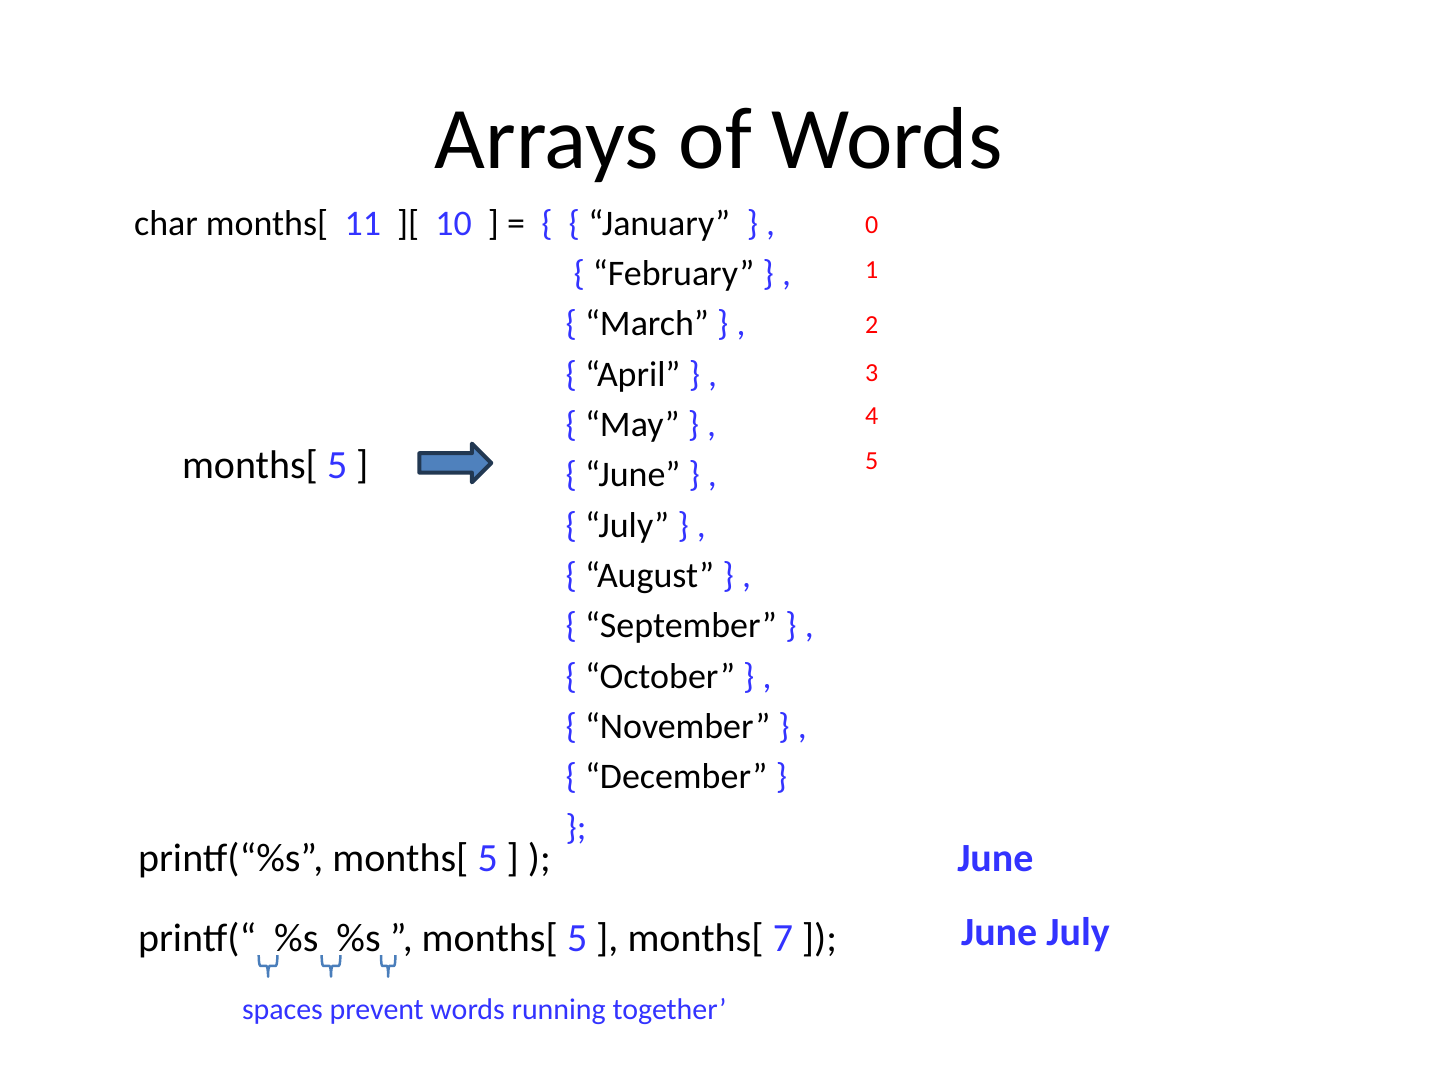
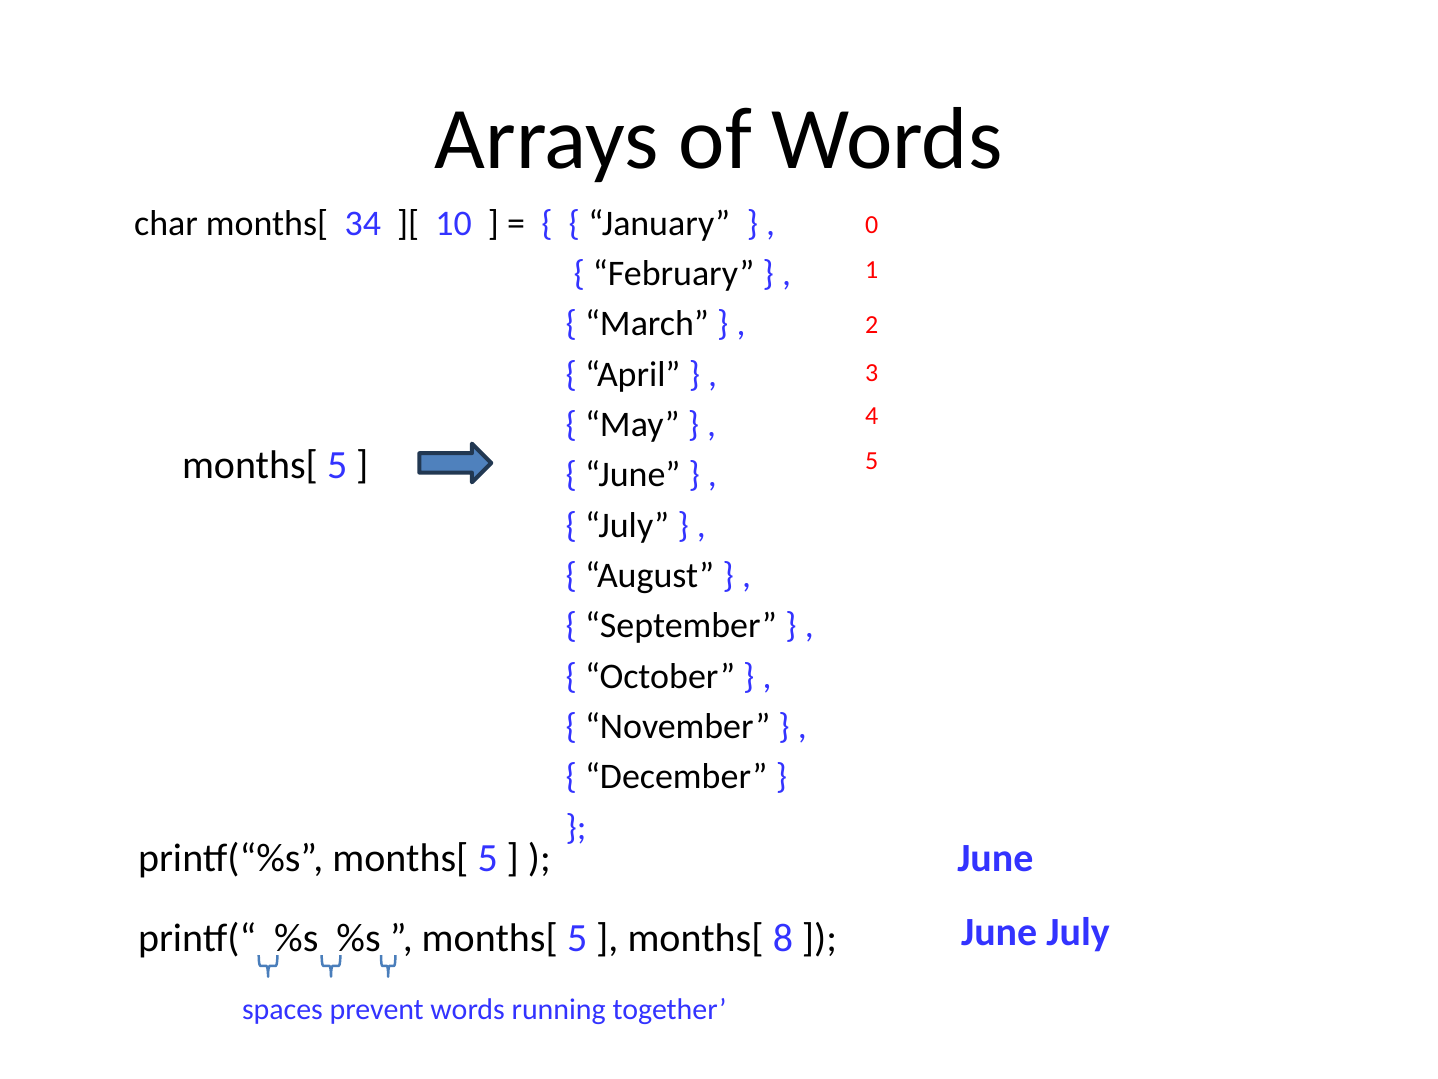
11: 11 -> 34 (363, 223)
7: 7 -> 8 (783, 938)
